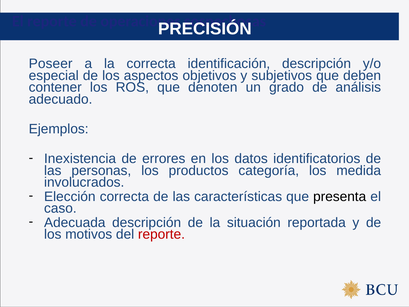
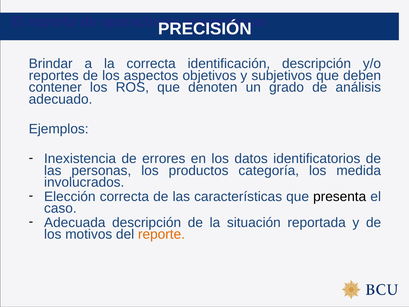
Poseer: Poseer -> Brindar (51, 64)
especial: especial -> reportes (54, 76)
reporte colour: red -> orange (161, 234)
